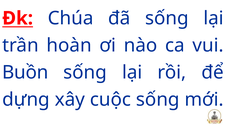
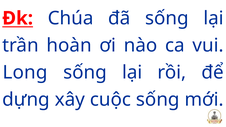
Buồn: Buồn -> Long (25, 73)
